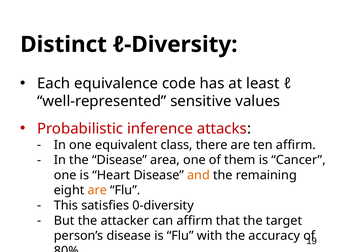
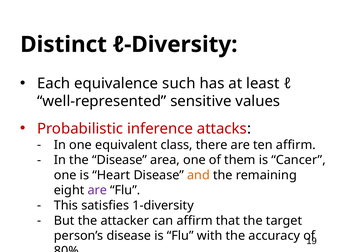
code: code -> such (179, 84)
are colour: orange -> purple (97, 191)
0-diversity: 0-diversity -> 1-diversity (163, 206)
